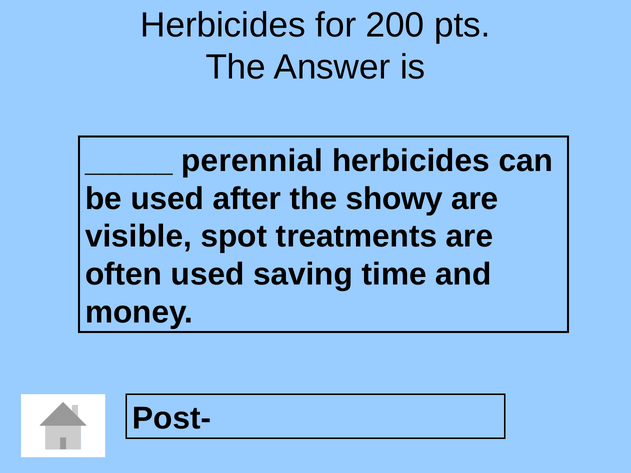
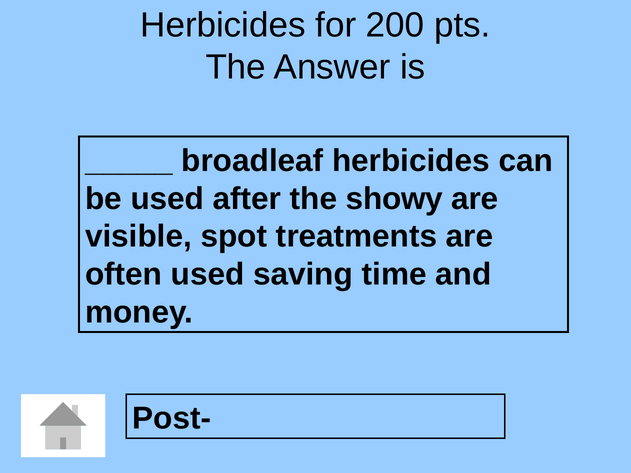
perennial: perennial -> broadleaf (252, 161)
